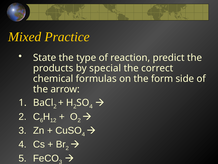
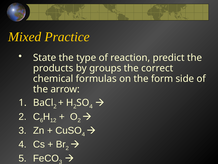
special: special -> groups (105, 68)
